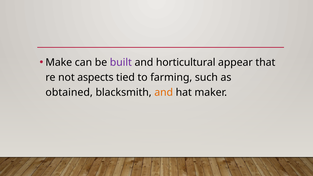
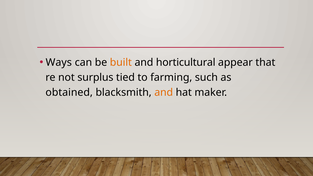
Make: Make -> Ways (59, 62)
built colour: purple -> orange (121, 62)
aspects: aspects -> surplus (95, 77)
